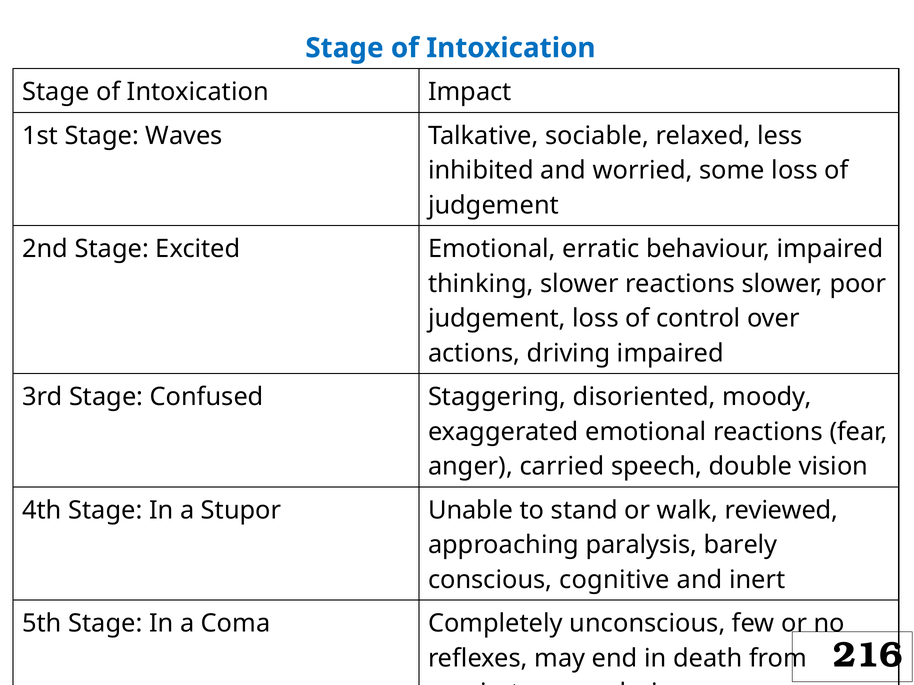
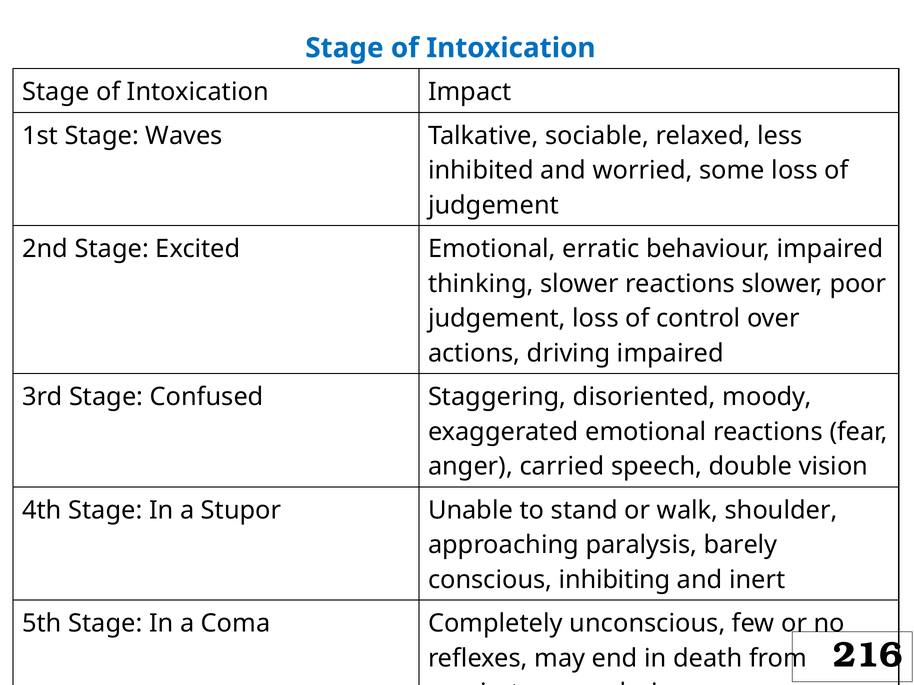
reviewed: reviewed -> shoulder (781, 511)
cognitive: cognitive -> inhibiting (615, 580)
